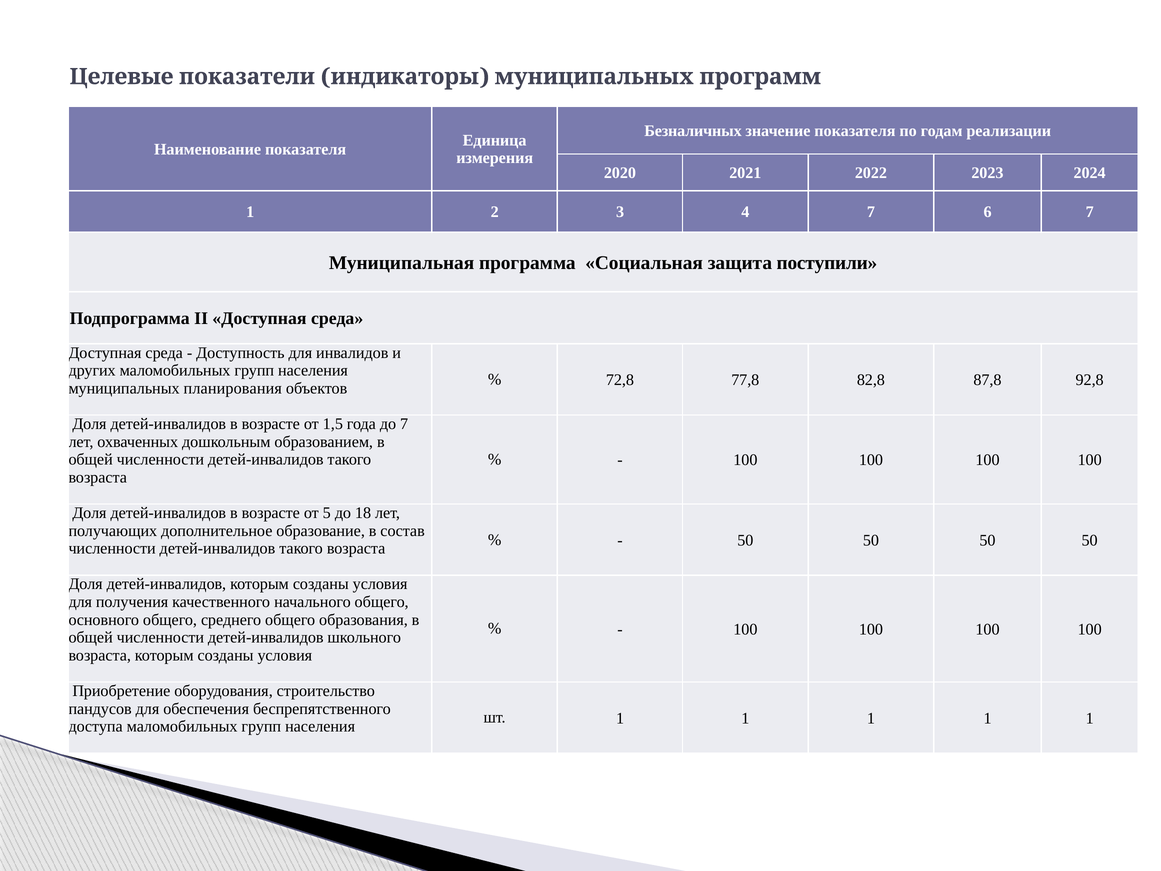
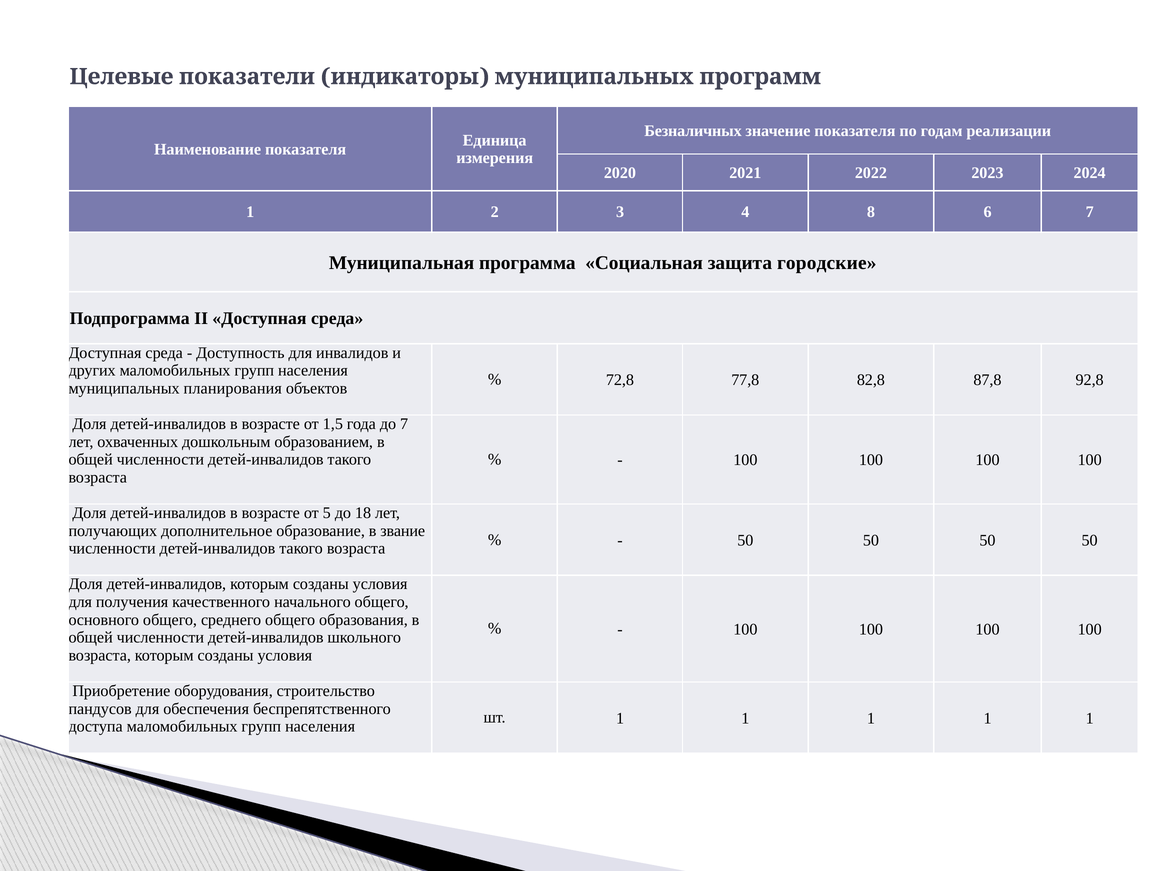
4 7: 7 -> 8 (871, 212)
поступили: поступили -> городские (827, 263)
состав: состав -> звание (403, 531)
